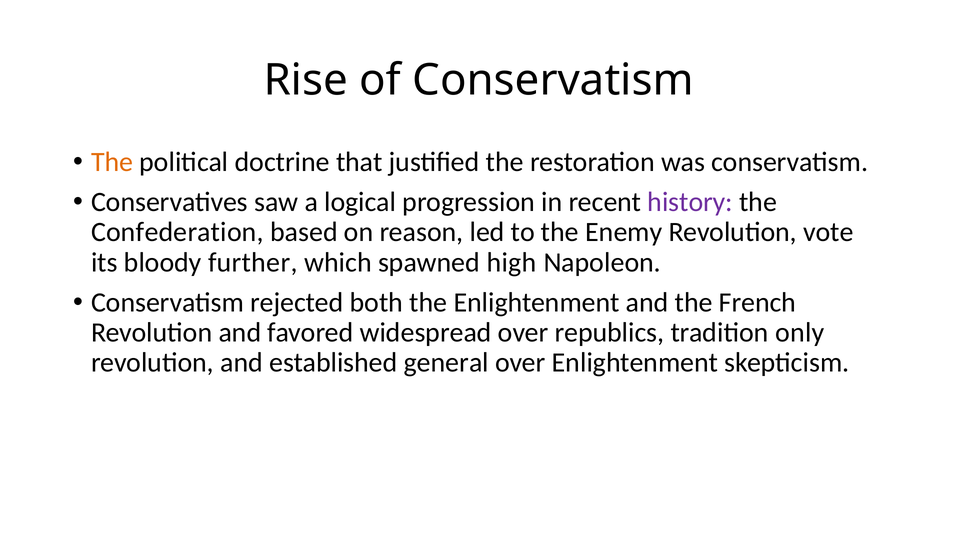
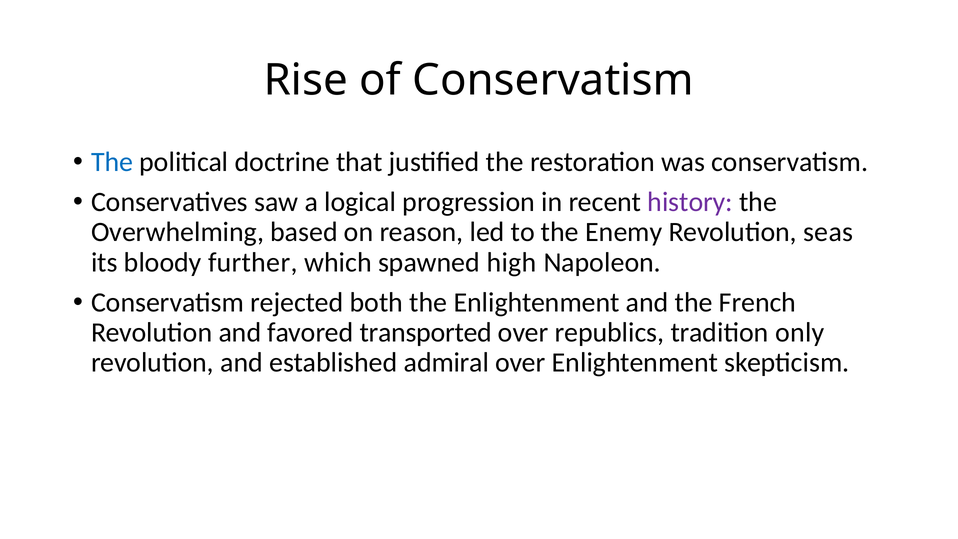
The colour: orange -> blue (112, 162)
Confederation: Confederation -> Overwhelming (177, 232)
vote: vote -> seas (828, 232)
widespread: widespread -> transported (426, 333)
general: general -> admiral (446, 363)
